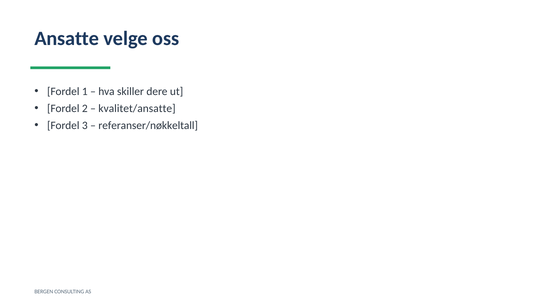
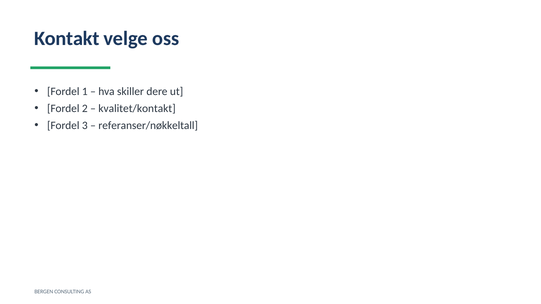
Ansatte: Ansatte -> Kontakt (67, 39)
kvalitet/ansatte: kvalitet/ansatte -> kvalitet/kontakt (137, 109)
